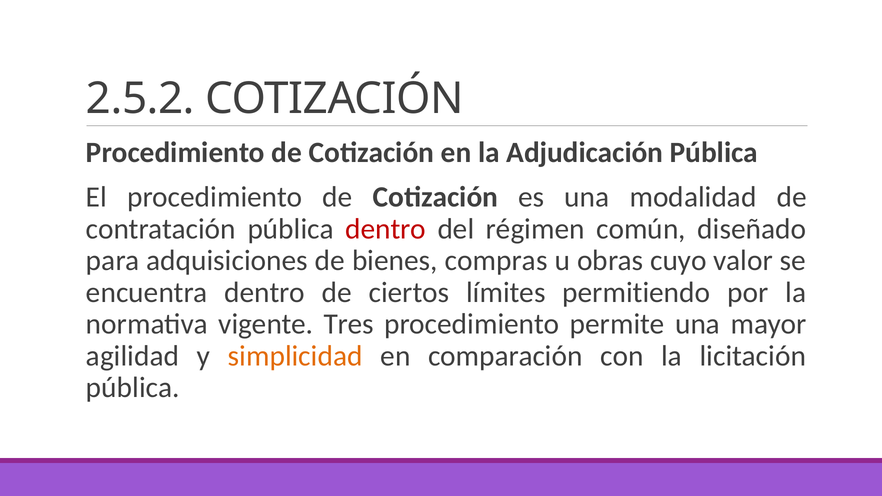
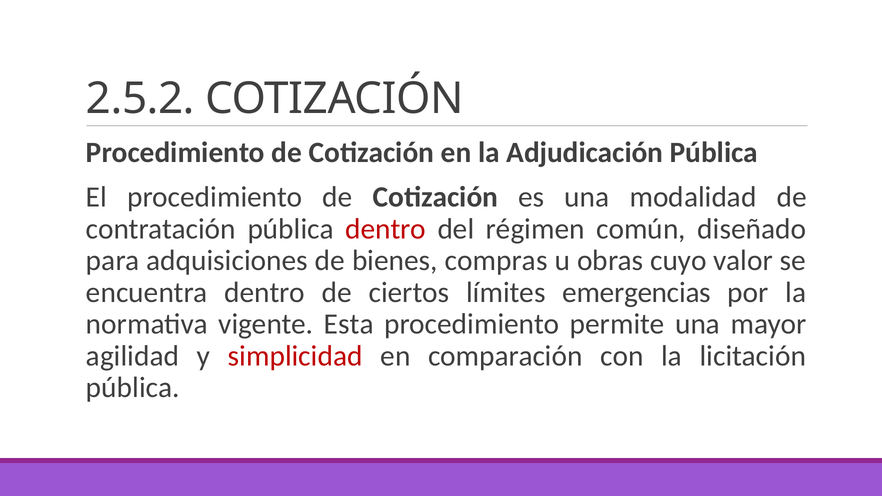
permitiendo: permitiendo -> emergencias (637, 293)
Tres: Tres -> Esta (349, 324)
simplicidad colour: orange -> red (295, 356)
